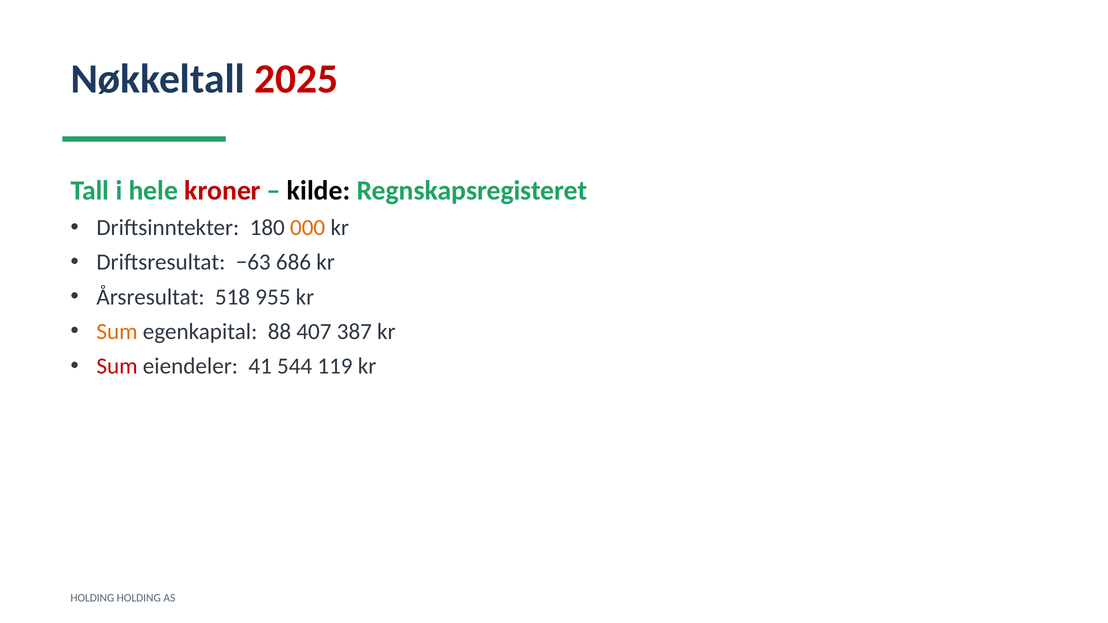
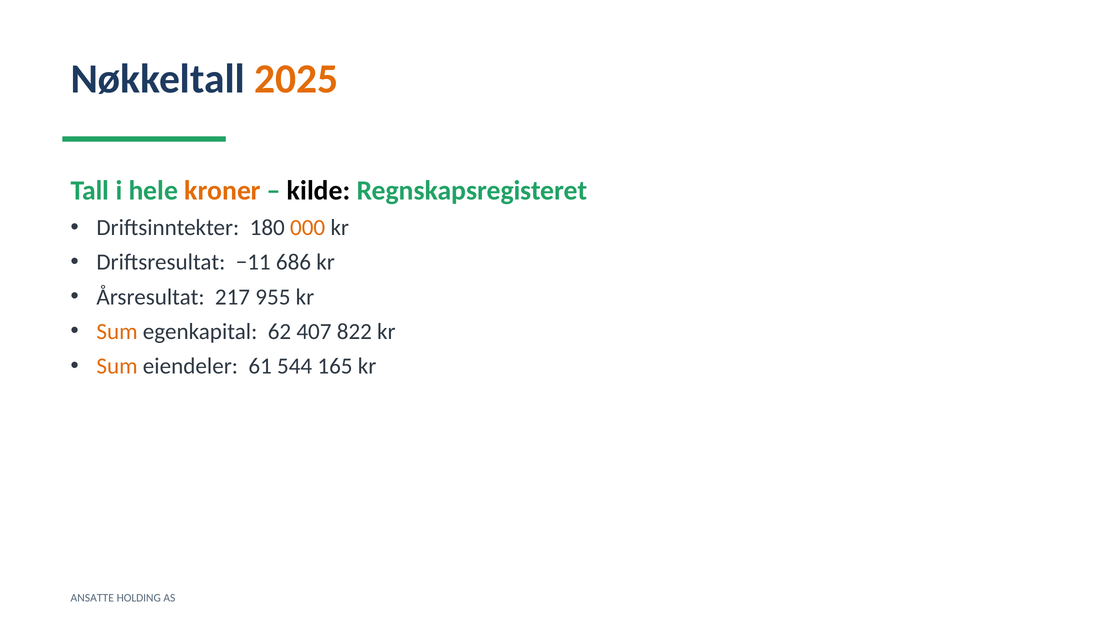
2025 colour: red -> orange (296, 79)
kroner colour: red -> orange (223, 191)
−63: −63 -> −11 (253, 262)
518: 518 -> 217 (233, 297)
88: 88 -> 62 (279, 332)
387: 387 -> 822 (354, 332)
Sum colour: red -> orange (117, 366)
41: 41 -> 61 (260, 366)
119: 119 -> 165 (335, 366)
HOLDING: HOLDING -> ANSATTE (92, 598)
